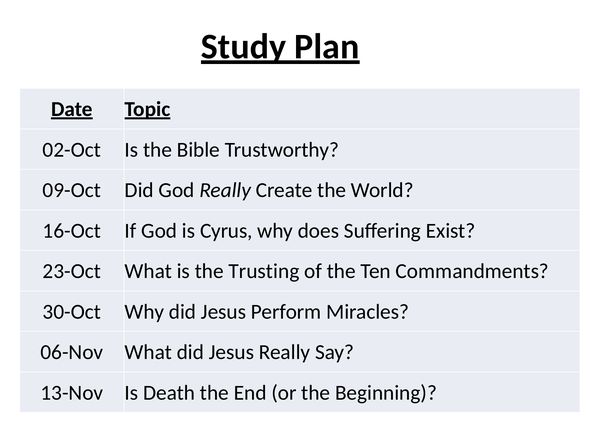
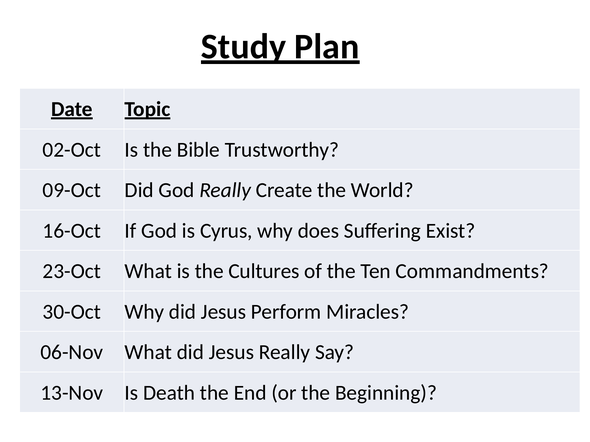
Trusting: Trusting -> Cultures (264, 272)
